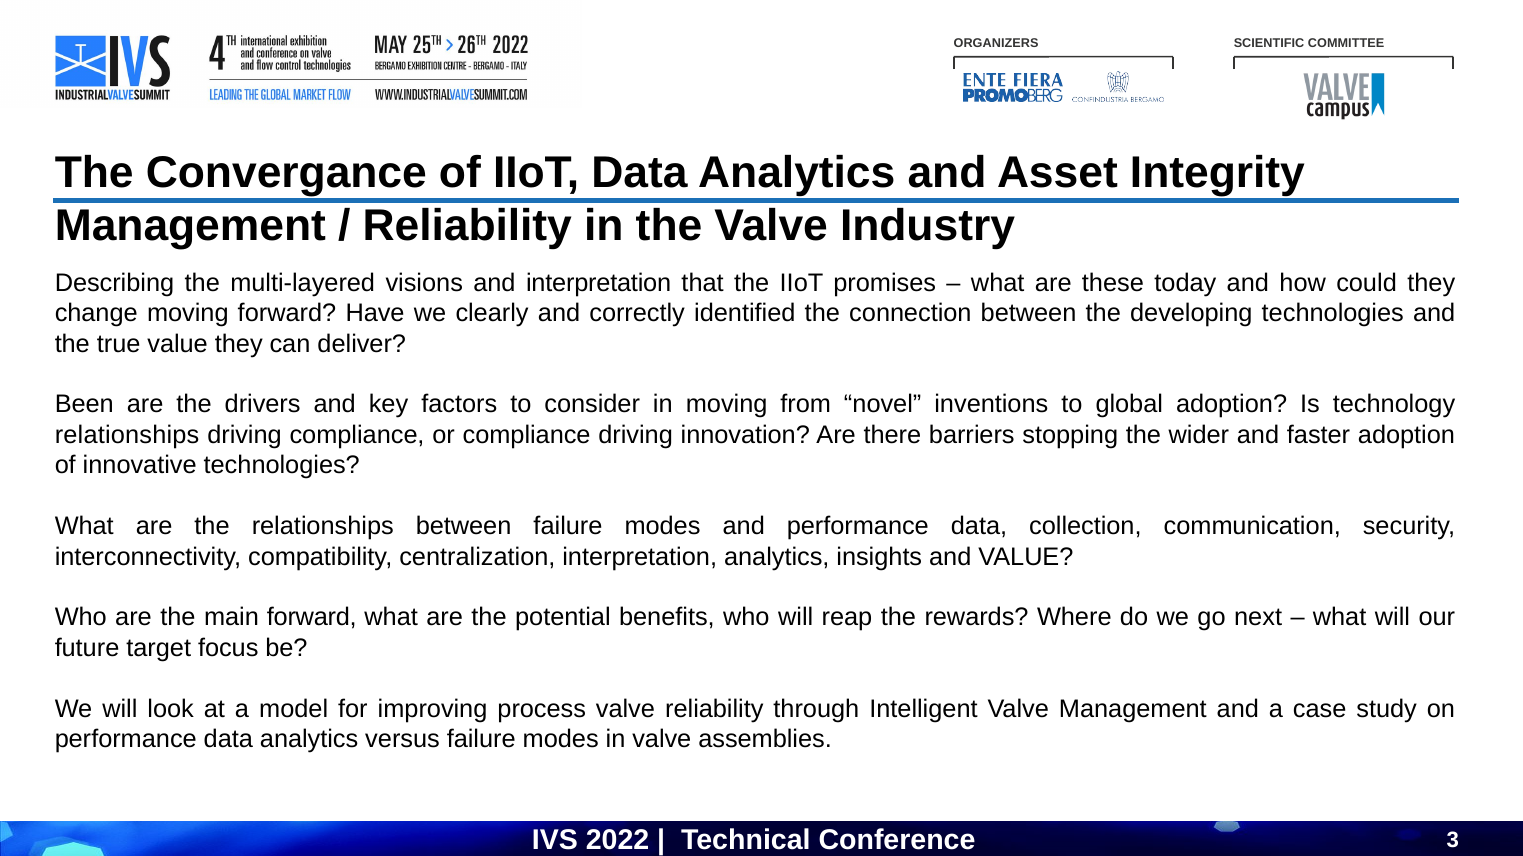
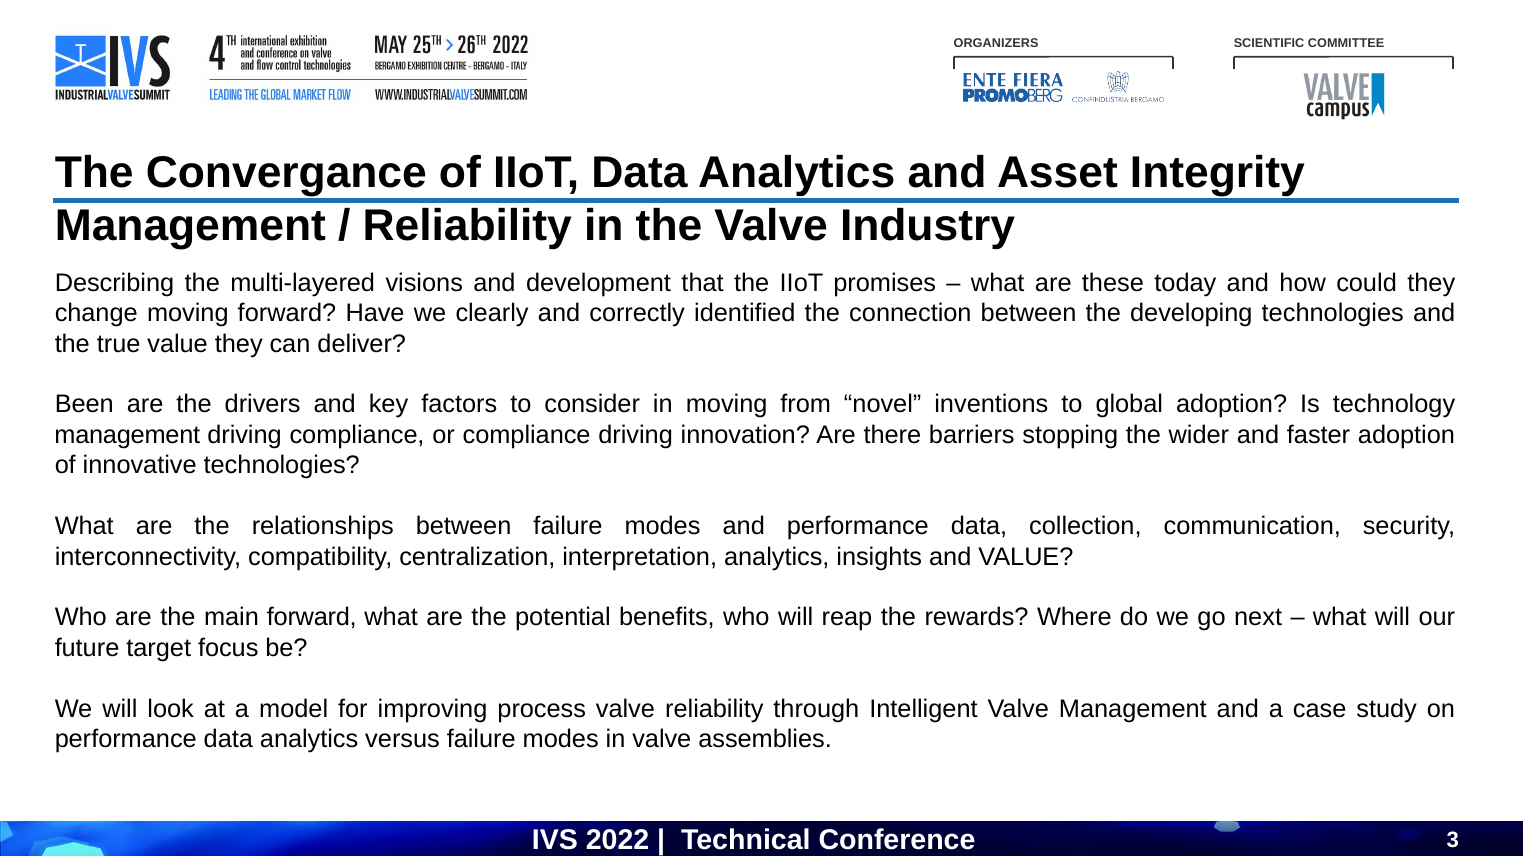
and interpretation: interpretation -> development (599, 283)
relationships: relationships -> management (127, 435)
